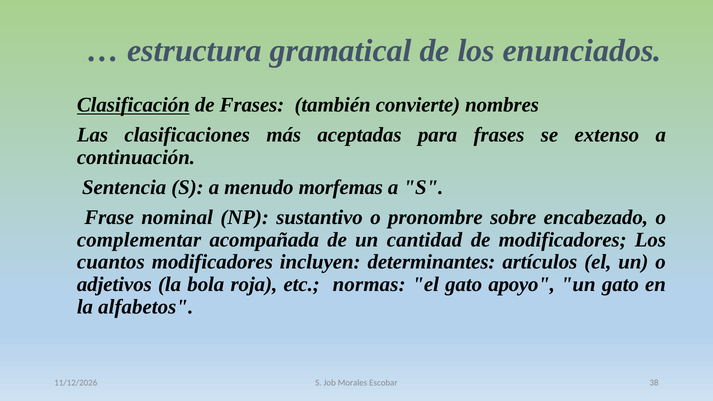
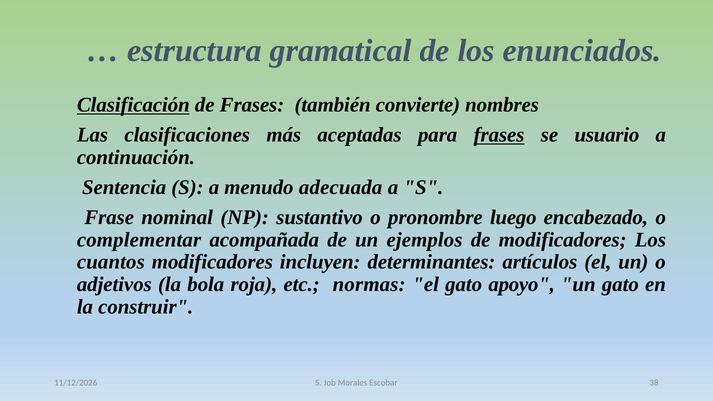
frases underline: none -> present (499, 135)
extenso: extenso -> usuario (607, 135)
morfemas: morfemas -> adecuada (341, 187)
sobre: sobre -> luego (513, 217)
cantidad: cantidad -> ejemplos (425, 240)
alfabetos: alfabetos -> construir (146, 307)
